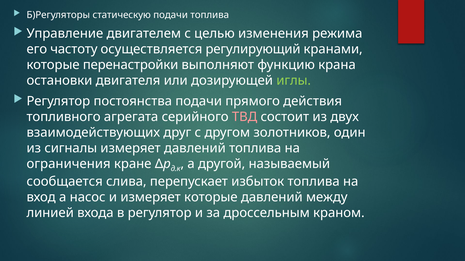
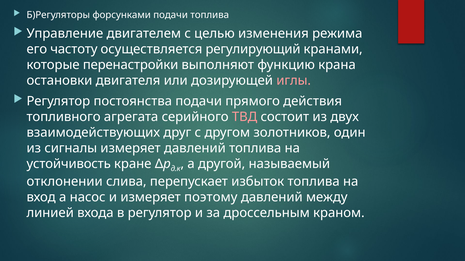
статическую: статическую -> форсунками (122, 15)
иглы colour: light green -> pink (294, 81)
ограничения: ограничения -> устойчивость (69, 164)
сообщается: сообщается -> отклонении (65, 182)
измеряет которые: которые -> поэтому (211, 198)
